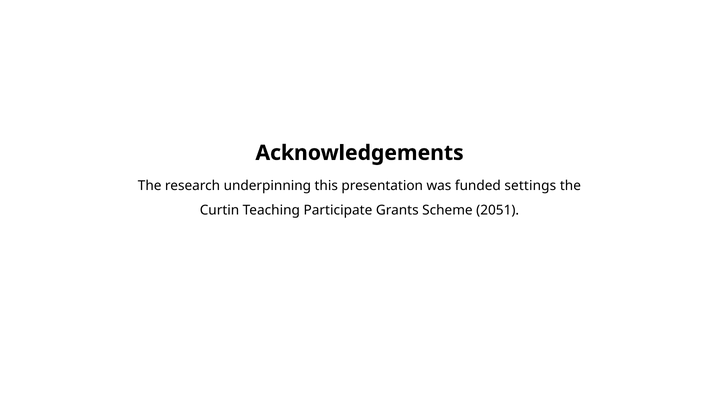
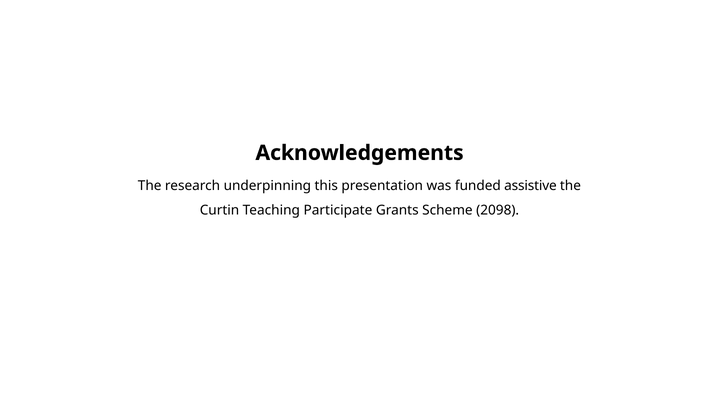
settings: settings -> assistive (530, 186)
2051: 2051 -> 2098 (498, 211)
